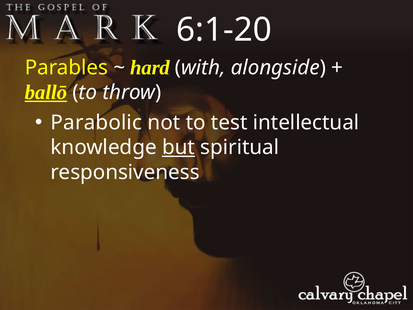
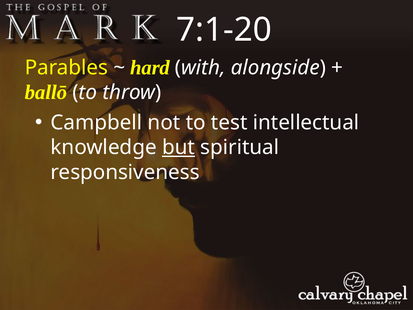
6:1-20: 6:1-20 -> 7:1-20 (224, 30)
ballō underline: present -> none (46, 92)
Parabolic: Parabolic -> Campbell (96, 123)
